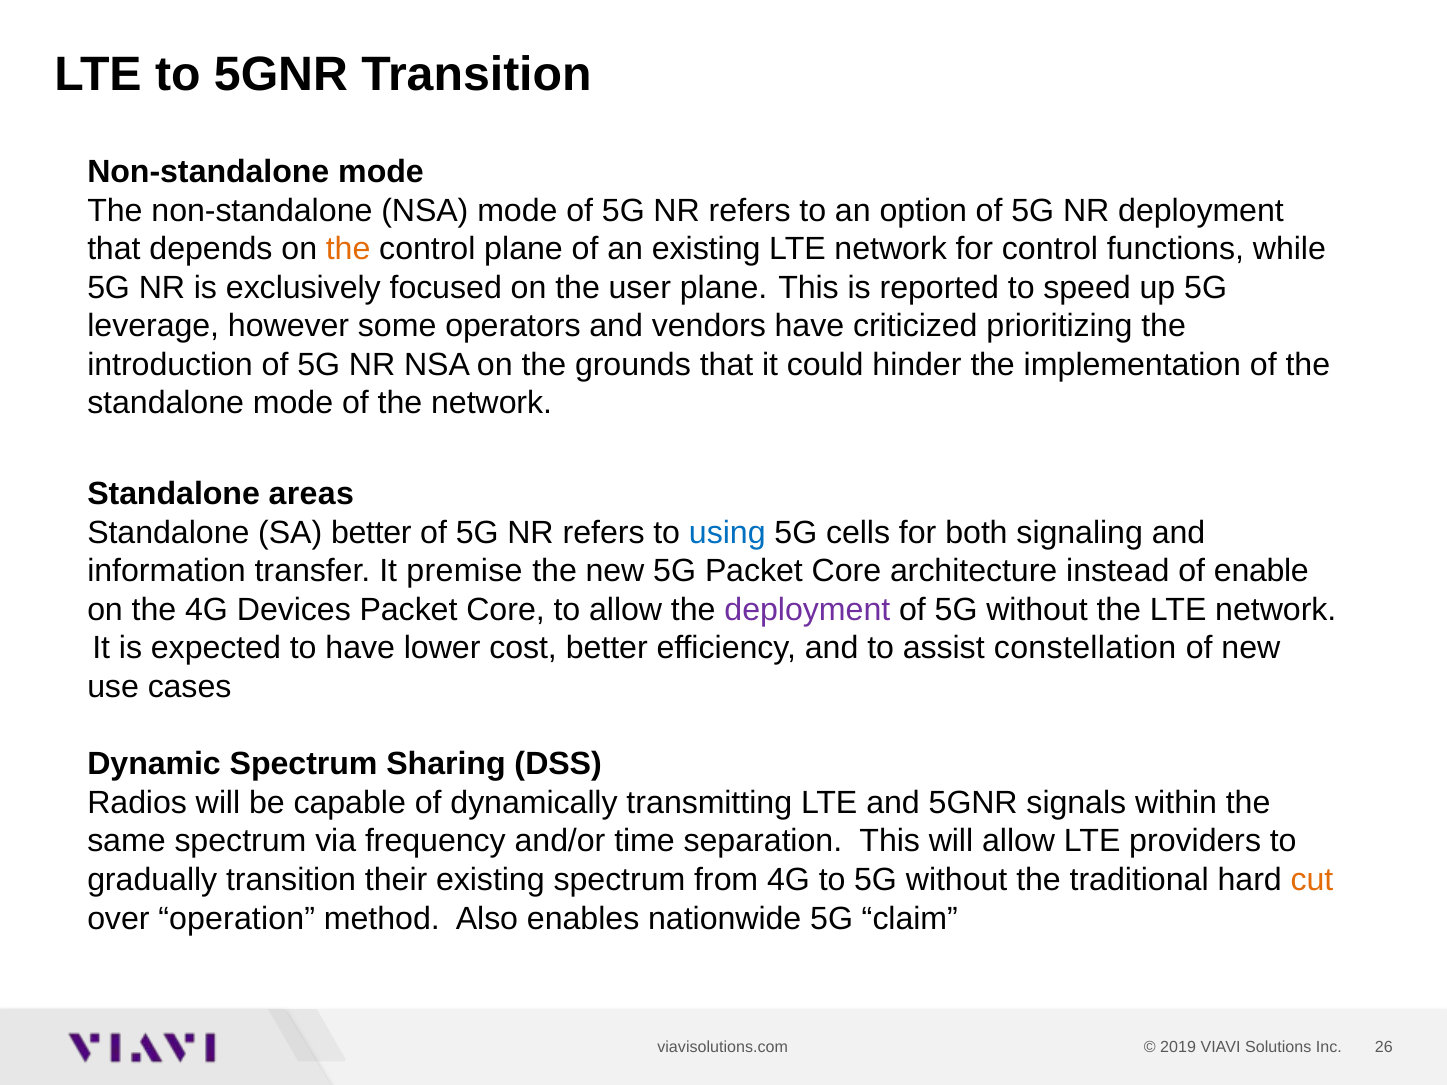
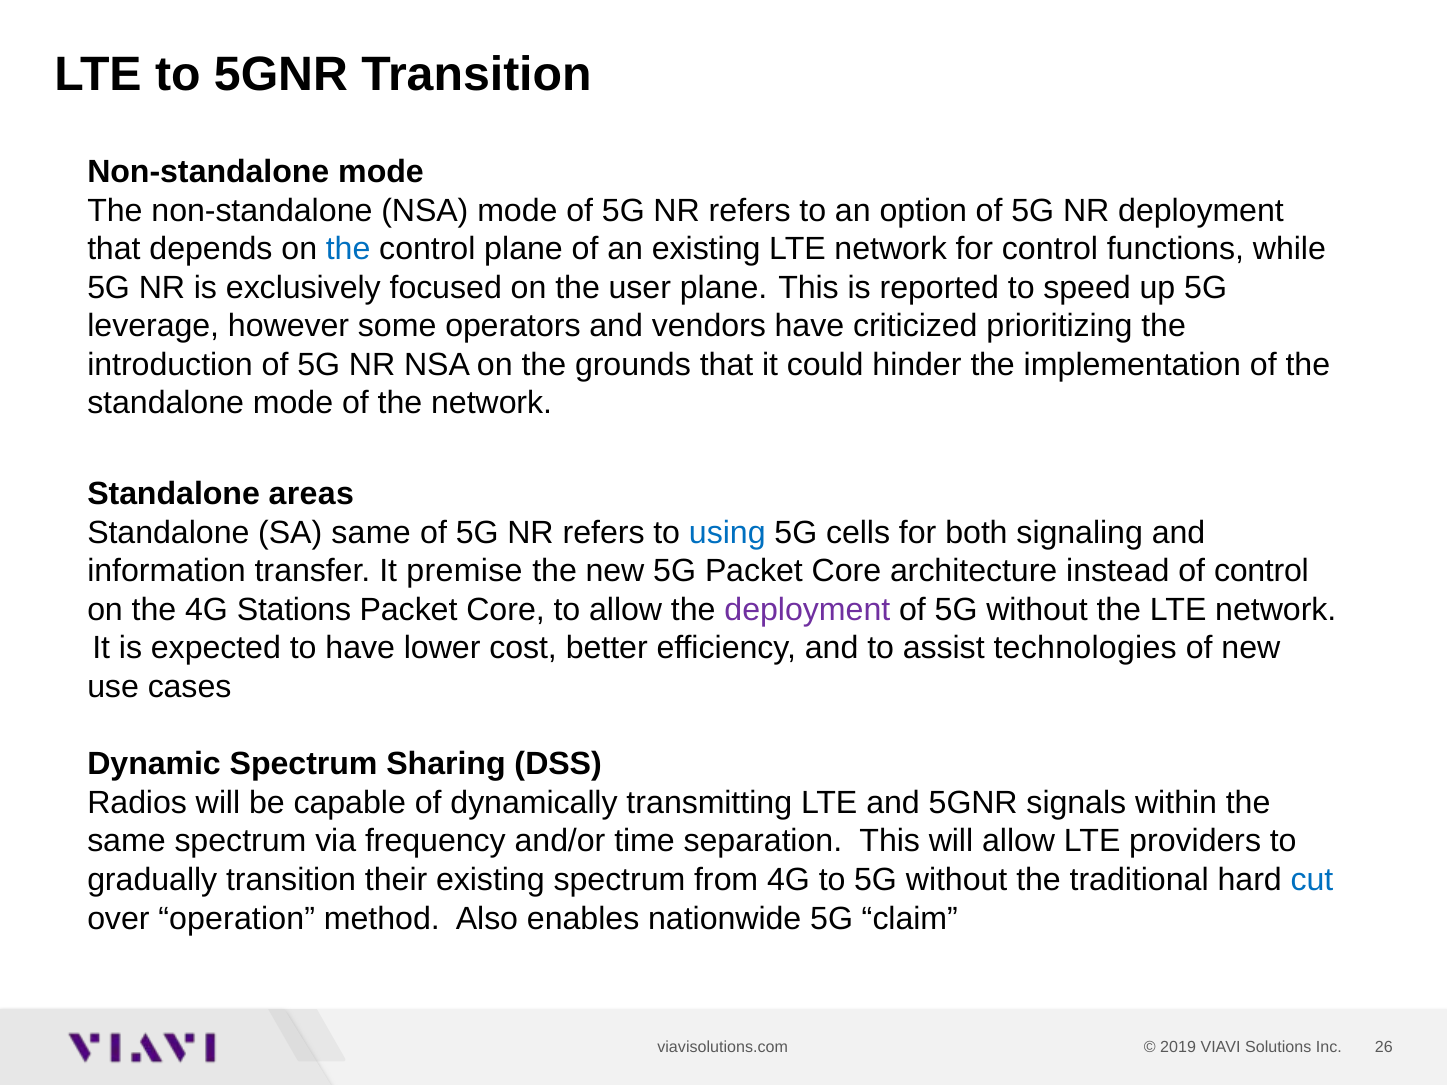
the colour: orange -> blue (348, 249)
SA better: better -> same (371, 533)
of enable: enable -> control (1261, 571)
Devices: Devices -> Stations (294, 610)
constellation: constellation -> technologies (1085, 648)
cut colour: orange -> blue (1312, 880)
